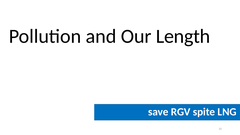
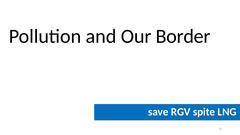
Length: Length -> Border (183, 36)
